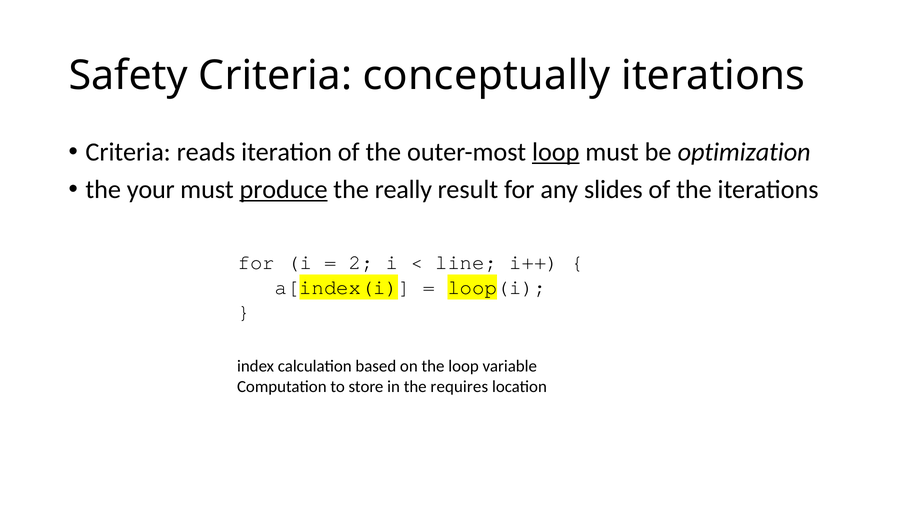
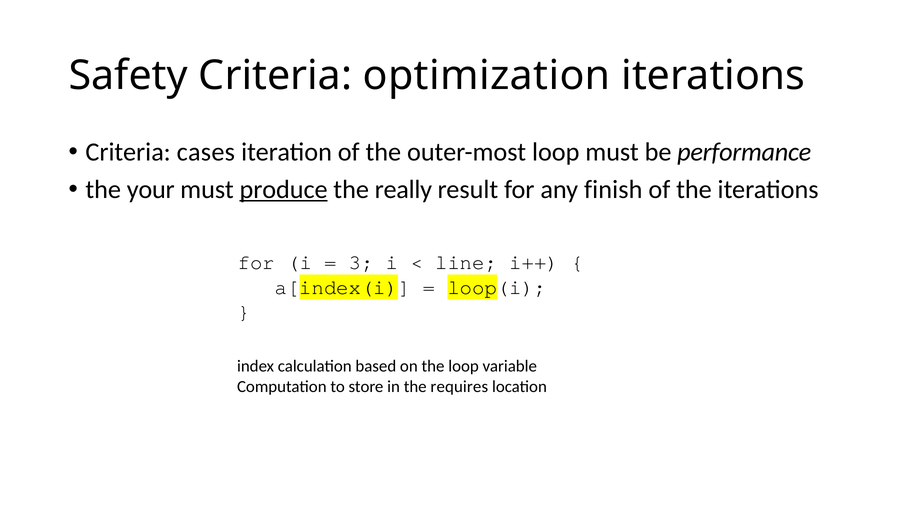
conceptually: conceptually -> optimization (487, 76)
reads: reads -> cases (206, 152)
loop underline: present -> none (556, 152)
optimization: optimization -> performance (744, 152)
slides: slides -> finish (613, 190)
2: 2 -> 3 (361, 263)
